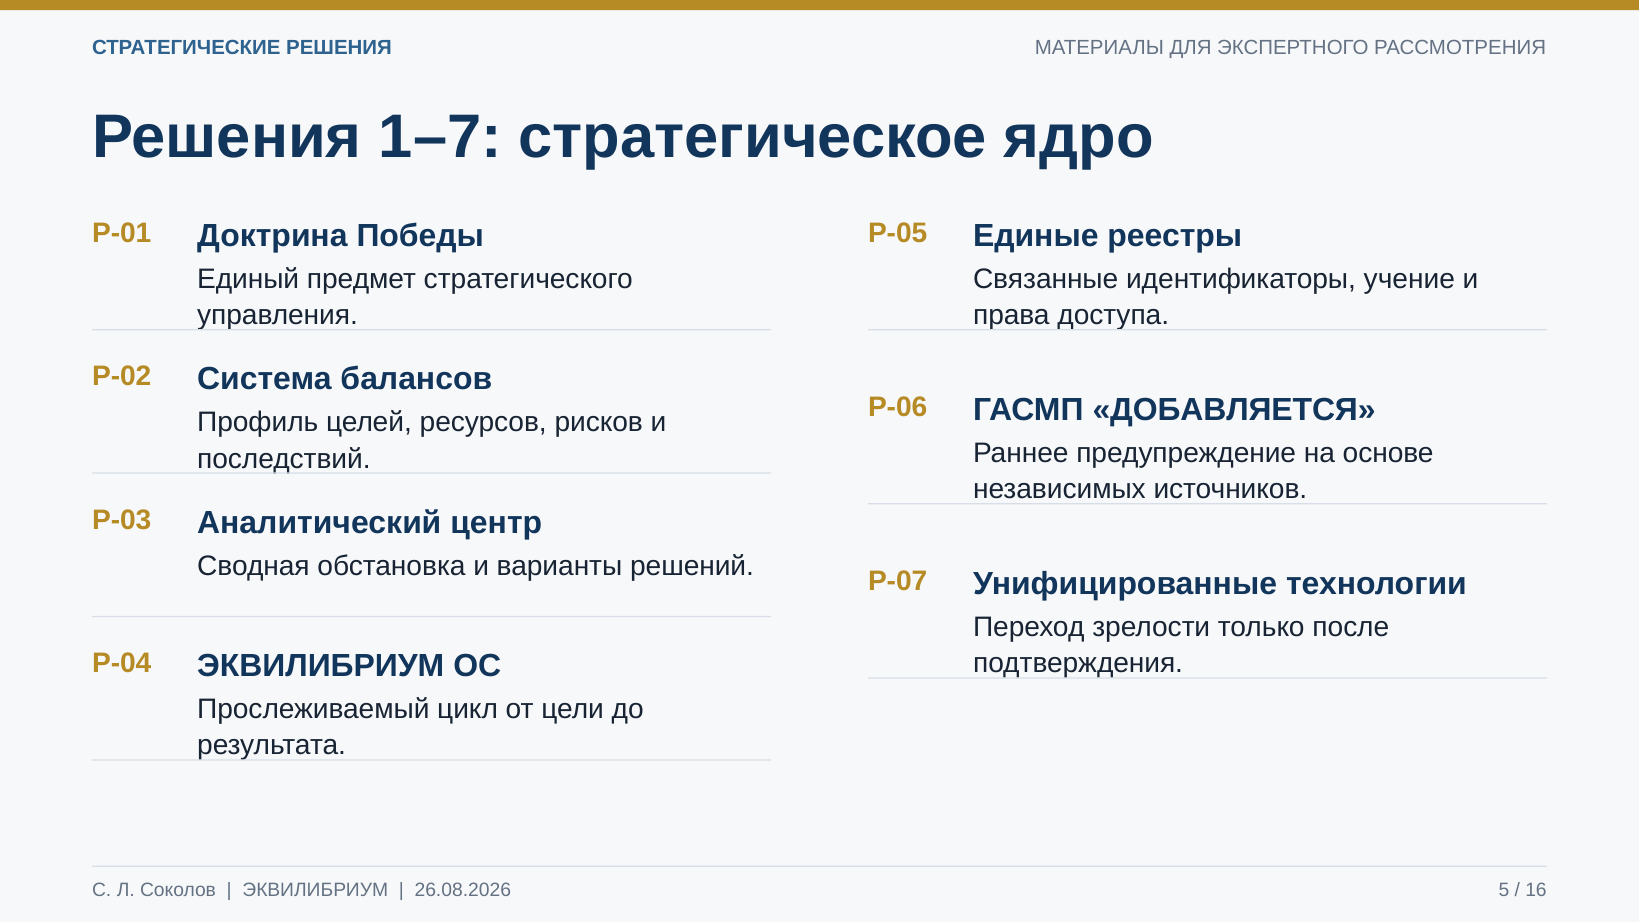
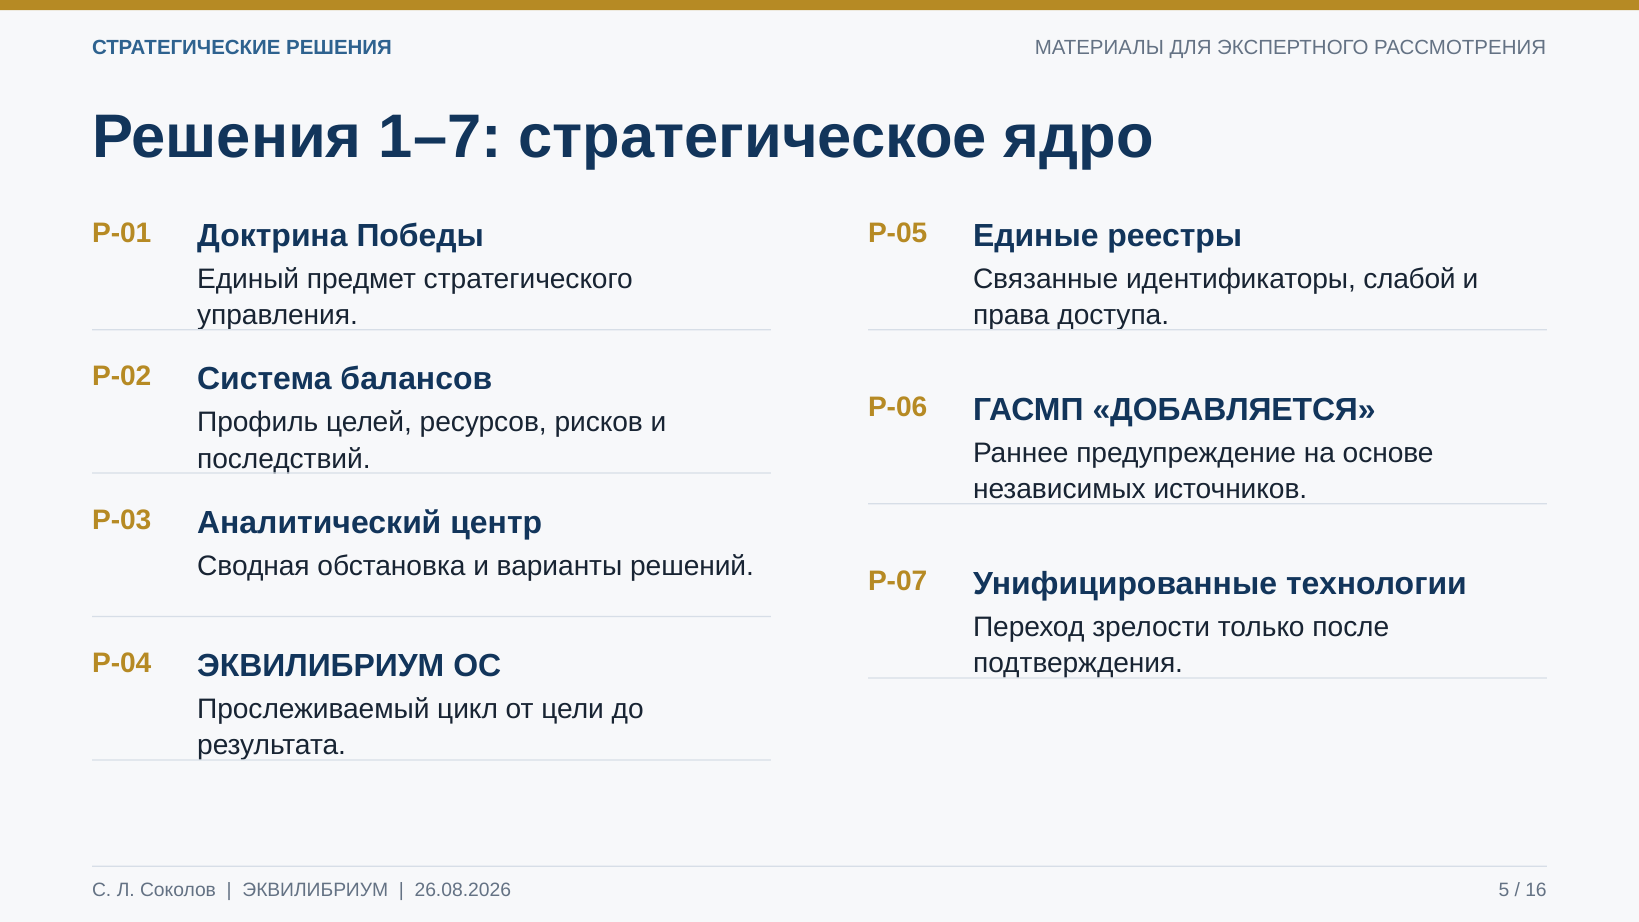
учение: учение -> слабой (1409, 279)
